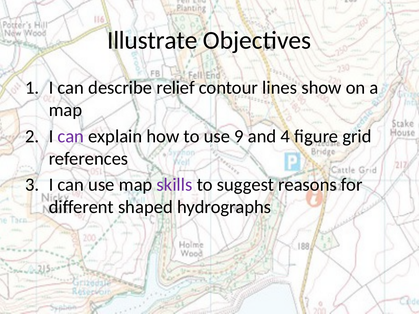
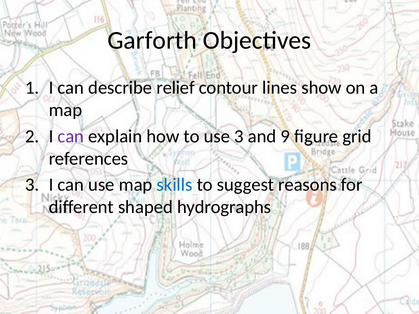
Illustrate: Illustrate -> Garforth (152, 41)
use 9: 9 -> 3 (239, 136)
4: 4 -> 9 (285, 136)
skills colour: purple -> blue (175, 185)
